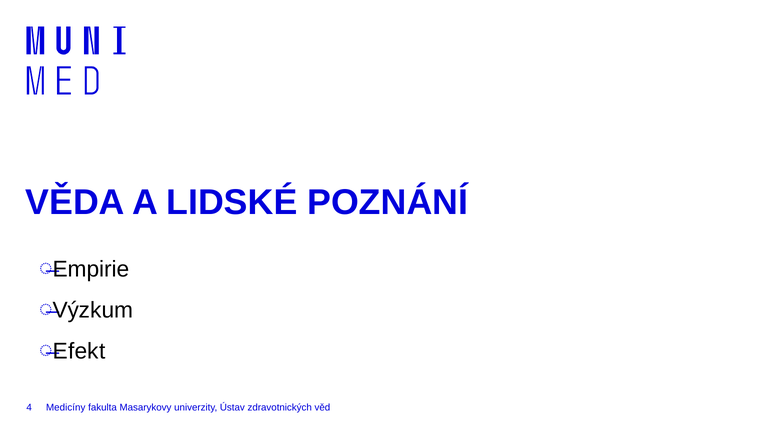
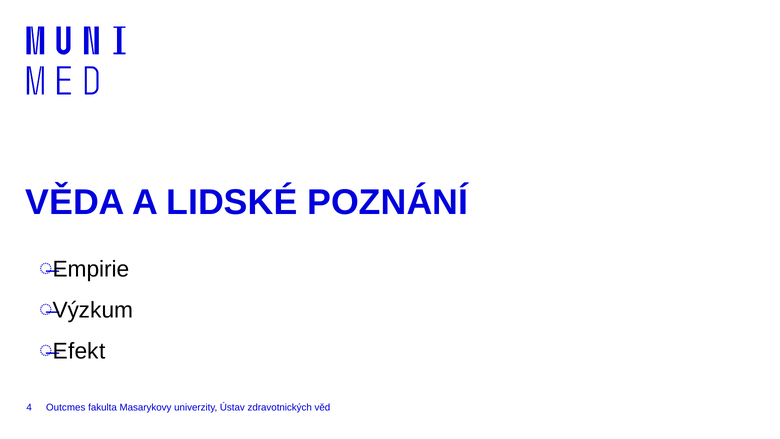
Medicíny: Medicíny -> Outcmes (66, 407)
